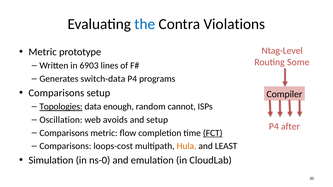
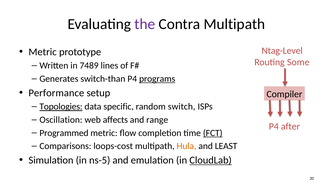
the colour: blue -> purple (145, 24)
Contra Violations: Violations -> Multipath (234, 24)
6903: 6903 -> 7489 (89, 66)
switch-data: switch-data -> switch-than (103, 79)
programs underline: none -> present (157, 79)
Comparisons: Comparisons -> Performance (56, 93)
enough: enough -> specific (119, 107)
cannot: cannot -> switch (182, 107)
avoids: avoids -> affects (115, 120)
and setup: setup -> range (157, 120)
Comparisons: Comparisons -> Programmed (64, 133)
ns-0: ns-0 -> ns-5 (100, 161)
CloudLab underline: none -> present (211, 161)
